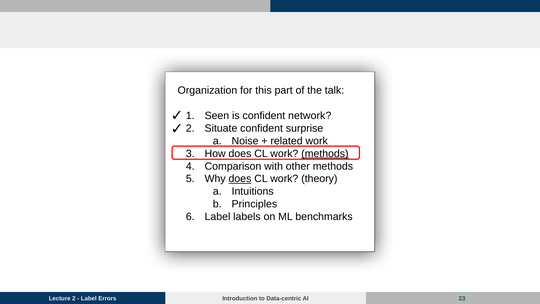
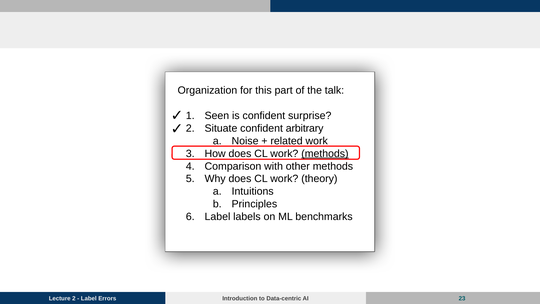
network: network -> surprise (310, 116)
surprise: surprise -> arbitrary (305, 128)
does underline: present -> none (240, 179)
